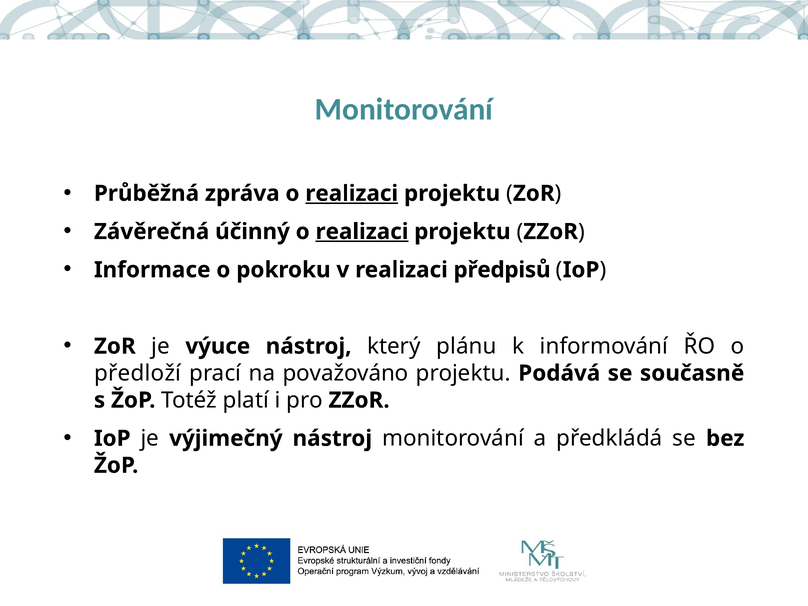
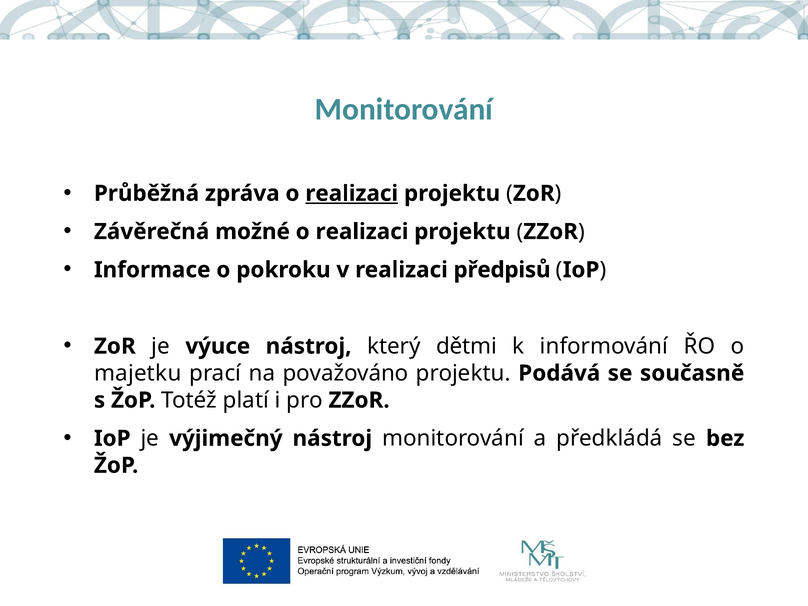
účinný: účinný -> možné (253, 232)
realizaci underline: present -> none (362, 232)
plánu: plánu -> dětmi (467, 346)
předloží: předloží -> majetku (138, 373)
